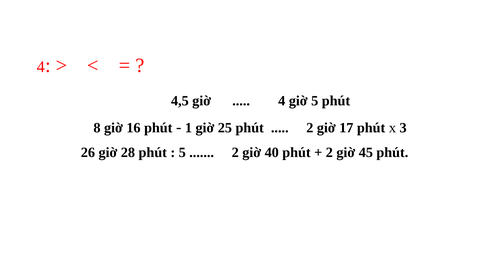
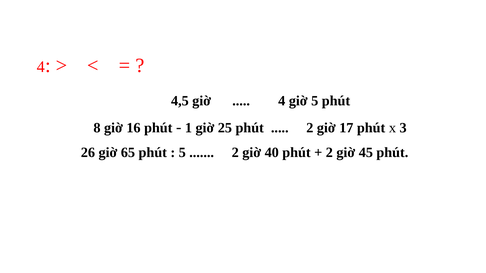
28: 28 -> 65 (128, 153)
